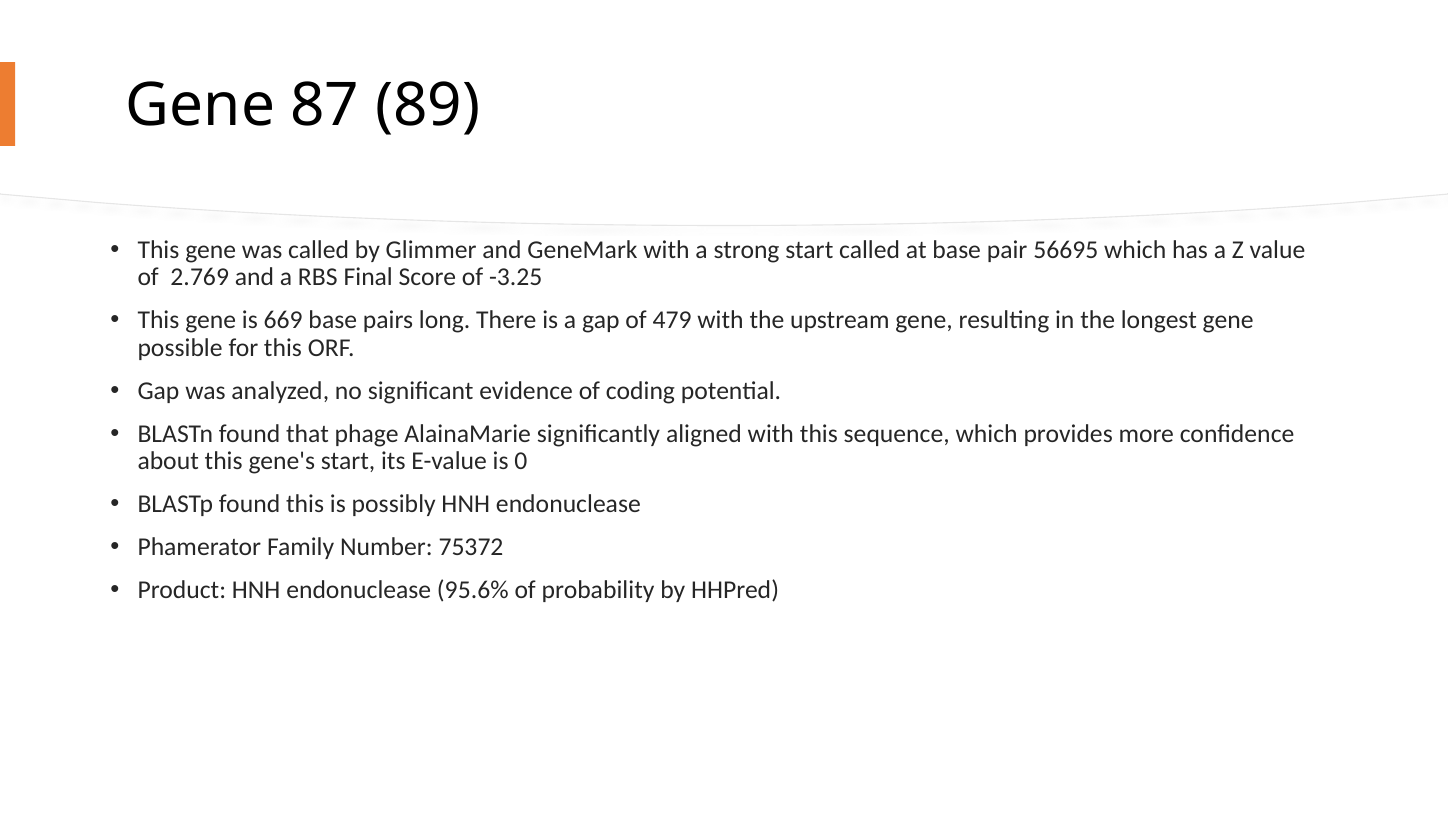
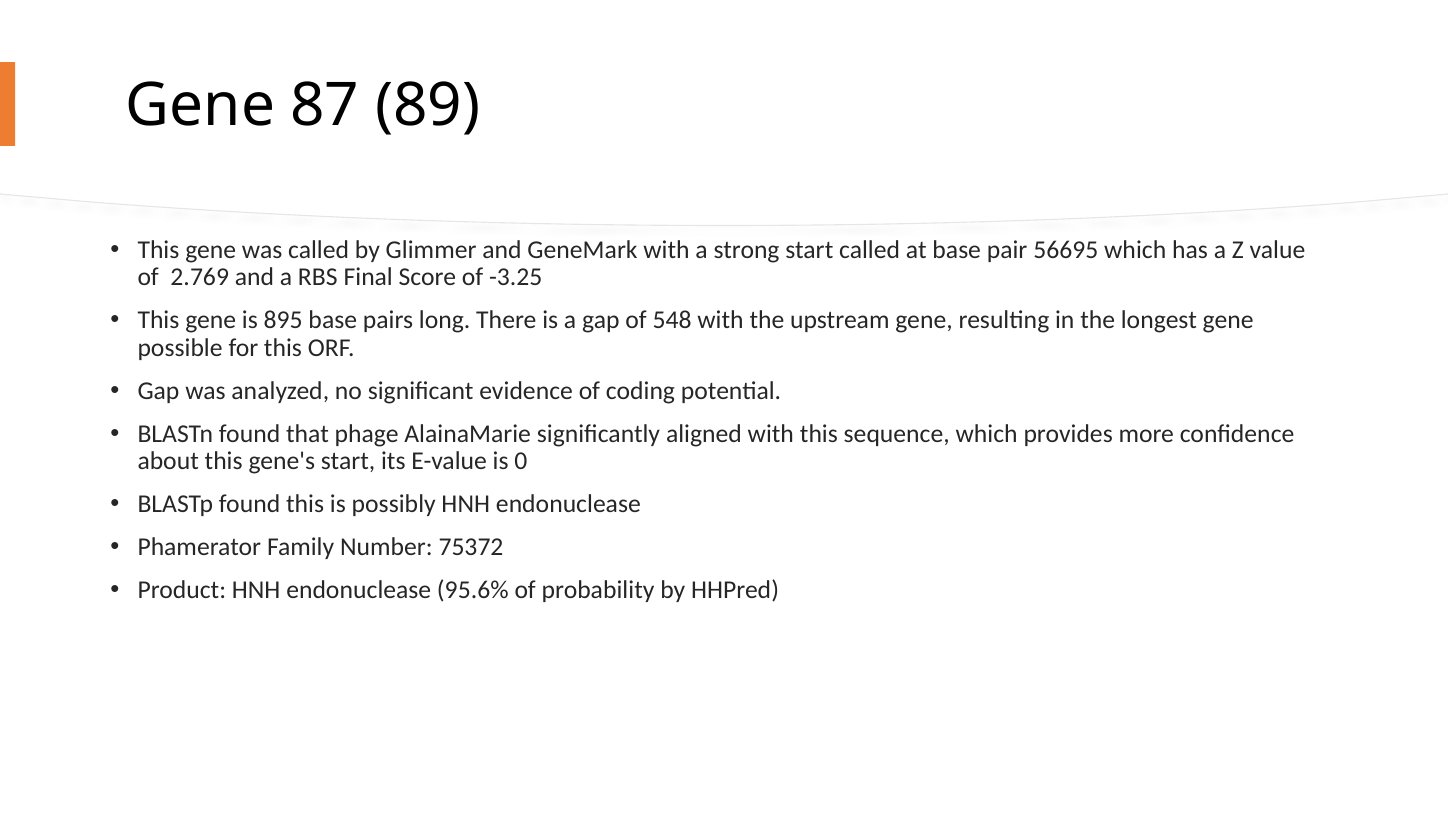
669: 669 -> 895 (283, 320)
479: 479 -> 548 (672, 320)
